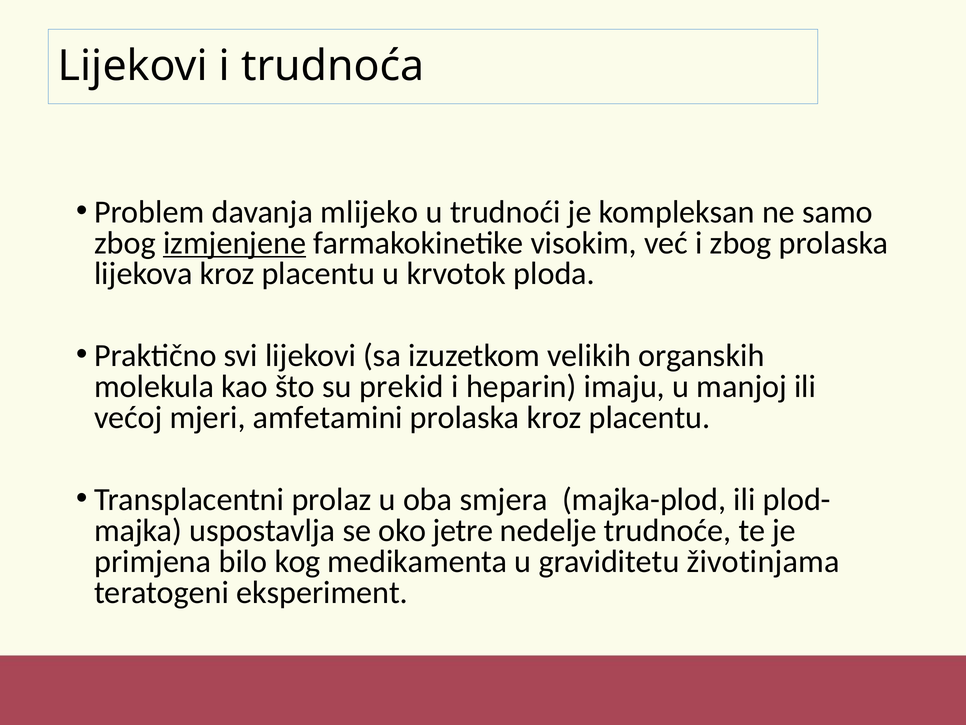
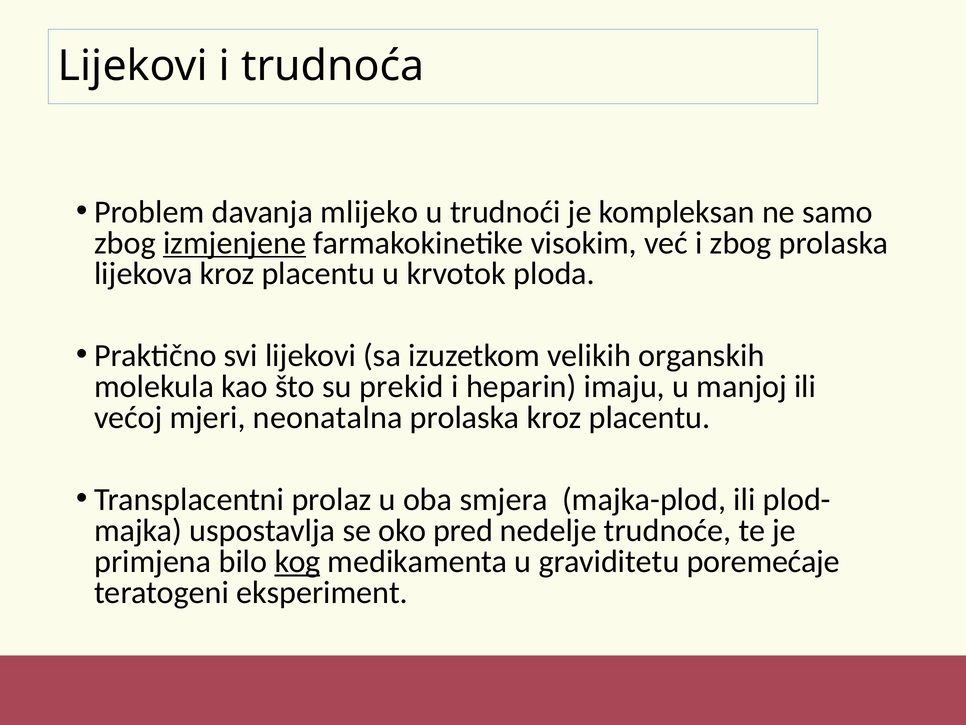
amfetamini: amfetamini -> neonatalna (328, 417)
jetre: jetre -> pred (463, 530)
kog underline: none -> present (298, 561)
životinjama: životinjama -> poremećaje (763, 561)
